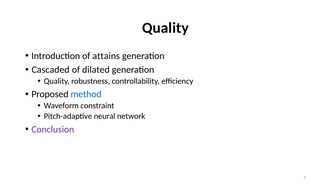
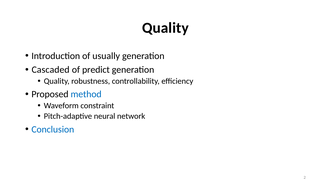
attains: attains -> usually (106, 56)
dilated: dilated -> predict (96, 70)
Conclusion colour: purple -> blue (53, 129)
